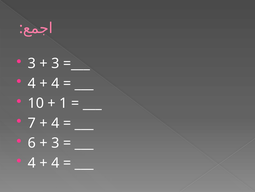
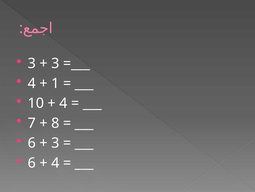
4: 4 -> 1 (55, 83)
1: 1 -> 4 (63, 103)
4: 4 -> 8 (55, 123)
4: 4 -> 6 (32, 162)
